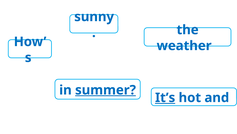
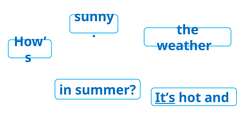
summer underline: present -> none (106, 90)
